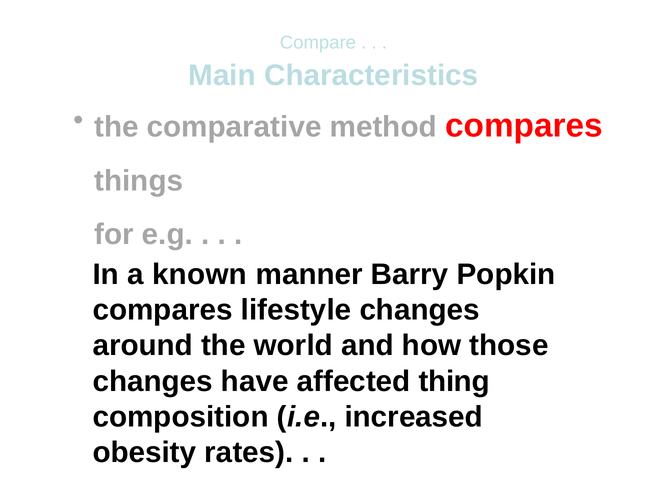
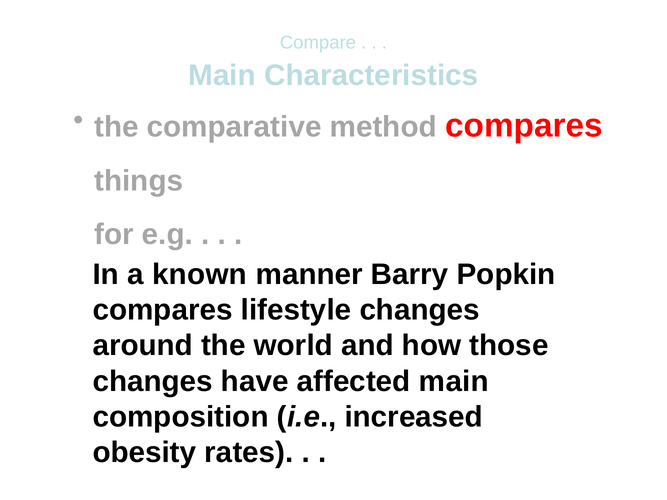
affected thing: thing -> main (454, 381)
